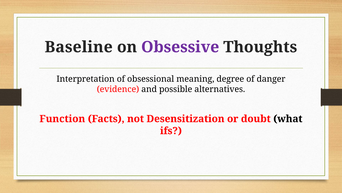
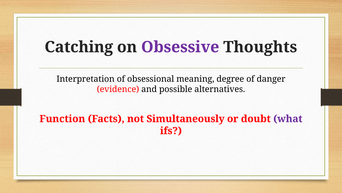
Baseline: Baseline -> Catching (79, 47)
Desensitization: Desensitization -> Simultaneously (186, 118)
what colour: black -> purple (288, 118)
